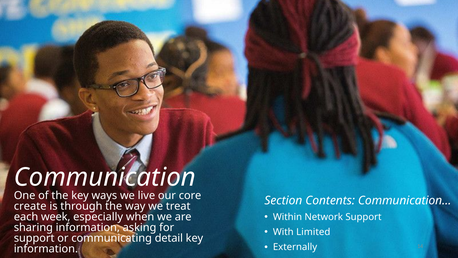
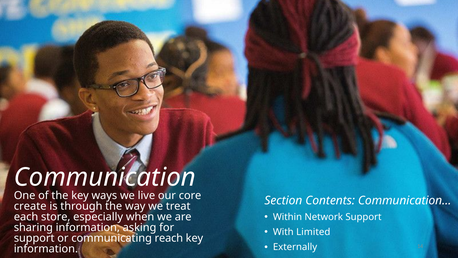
week: week -> store (56, 217)
detail: detail -> reach (169, 238)
